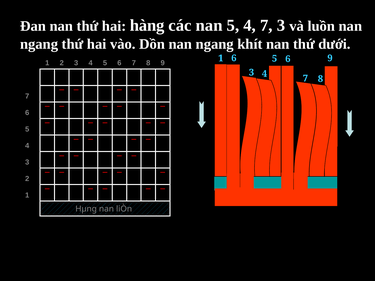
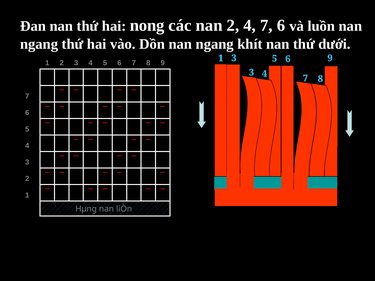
hàng: hàng -> nong (147, 26)
nan 5: 5 -> 2 (233, 26)
7 3: 3 -> 6 (281, 26)
1 6: 6 -> 3 (234, 58)
